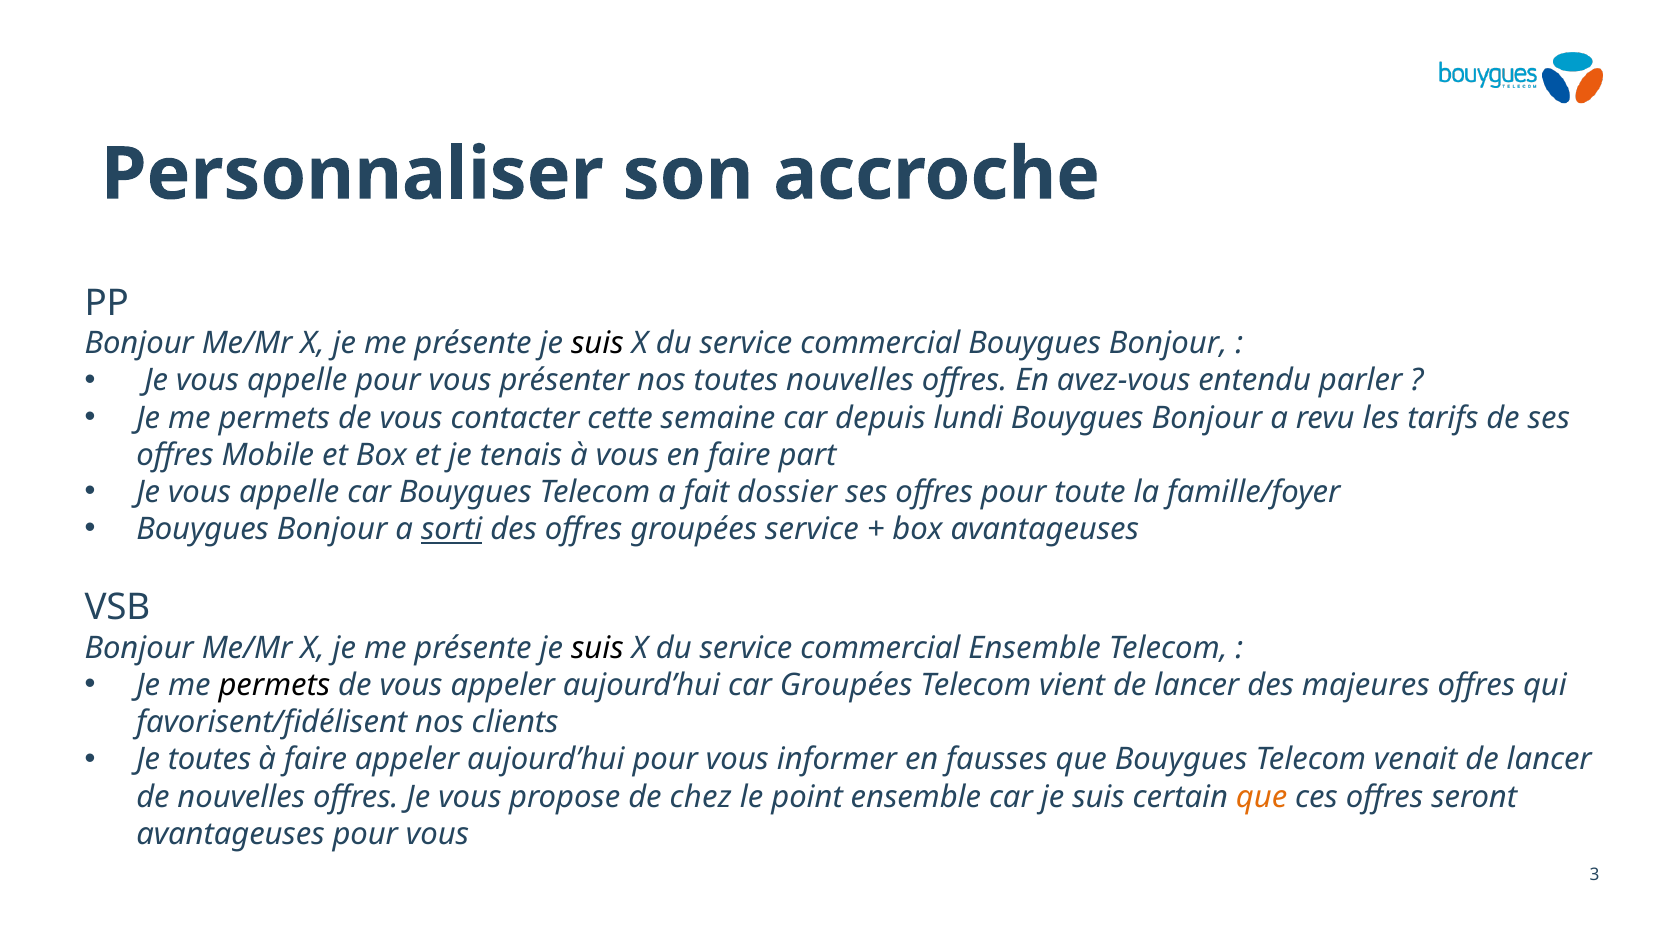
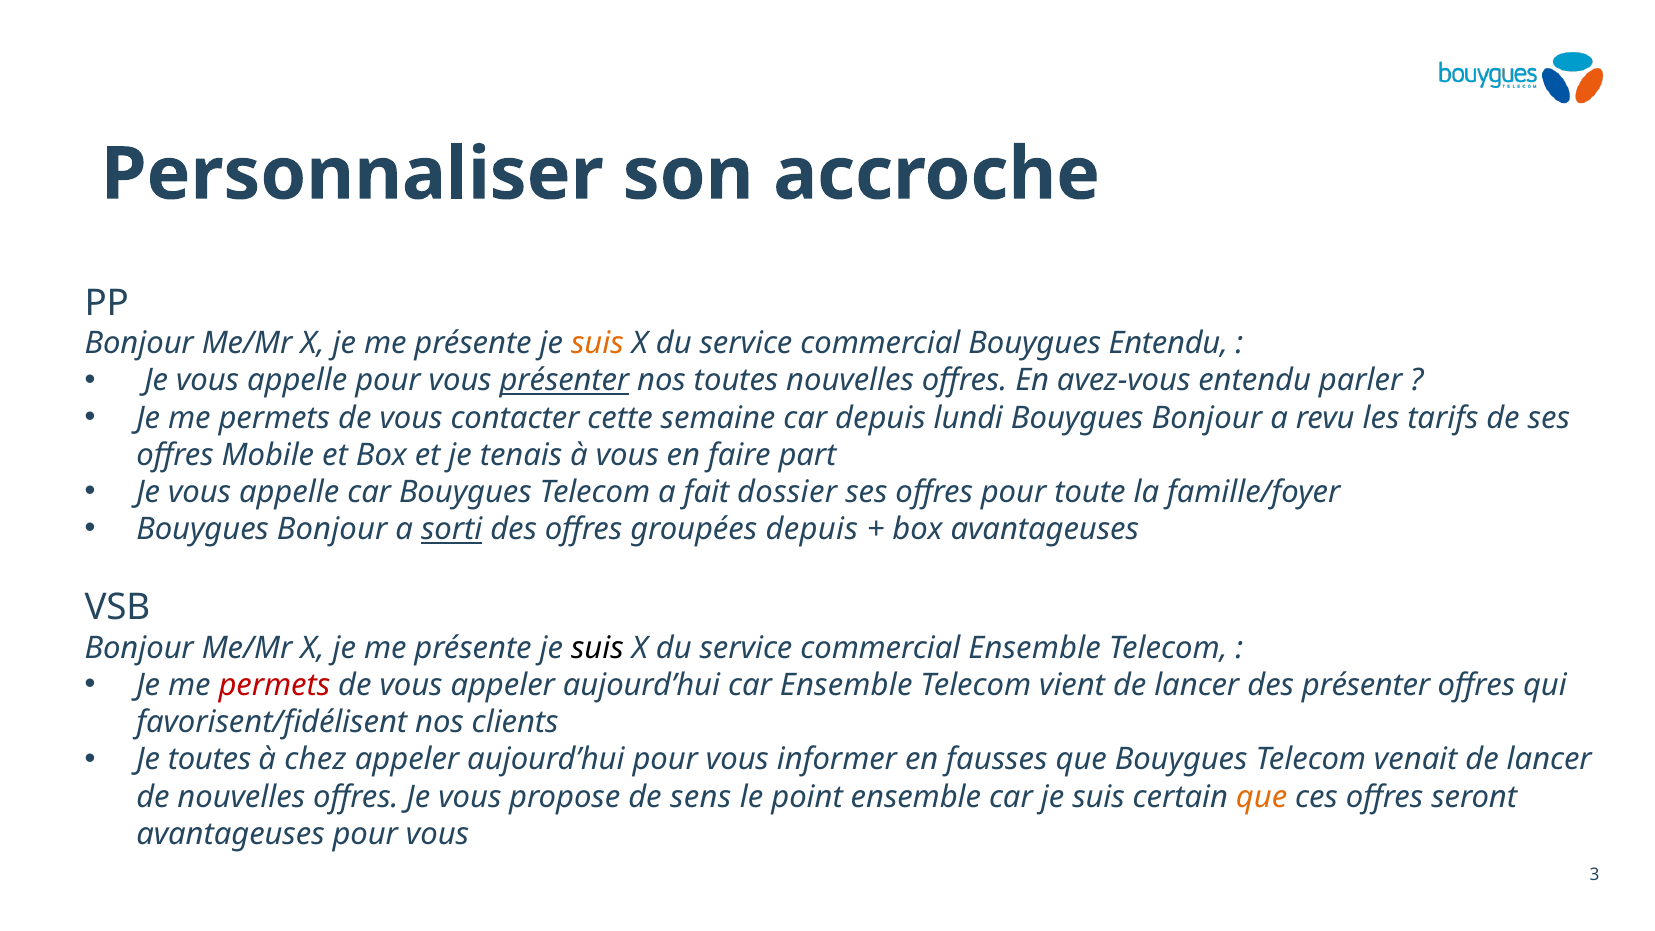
suis colour: black -> orange (597, 344)
commercial Bouygues Bonjour: Bonjour -> Entendu (1168, 344)
présenter underline: none -> present (564, 381)
groupées service: service -> depuis (812, 530)
permets colour: black -> red (274, 685)
car Groupées: Groupées -> Ensemble (846, 685)
des majeures: majeures -> présenter (1366, 685)
à faire: faire -> chez (315, 760)
chez: chez -> sens (701, 797)
